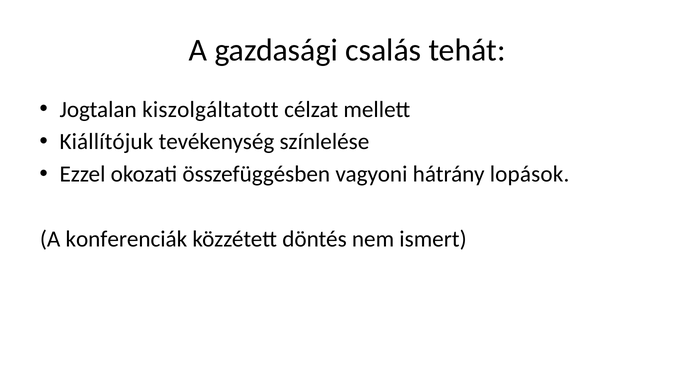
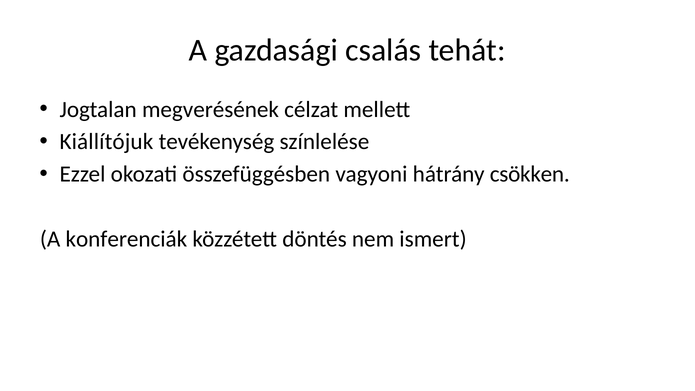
kiszolgáltatott: kiszolgáltatott -> megverésének (210, 109)
lopások: lopások -> csökken (530, 174)
